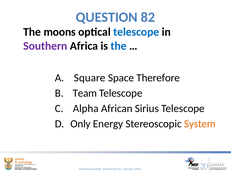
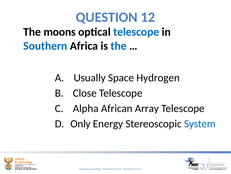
82: 82 -> 12 (148, 17)
Southern colour: purple -> blue (45, 46)
Square: Square -> Usually (90, 77)
Therefore: Therefore -> Hydrogen (158, 77)
Team: Team -> Close (85, 93)
Sirius: Sirius -> Array (147, 108)
System colour: orange -> blue (200, 123)
